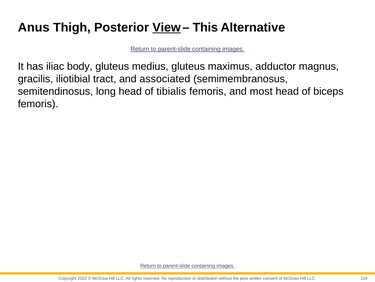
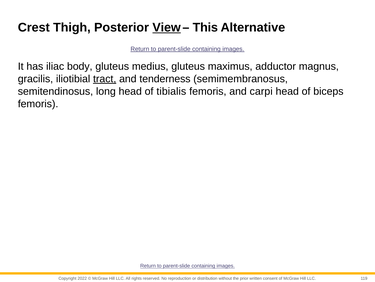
Anus: Anus -> Crest (34, 27)
tract underline: none -> present (105, 79)
associated: associated -> tenderness (165, 79)
most: most -> carpi (261, 91)
